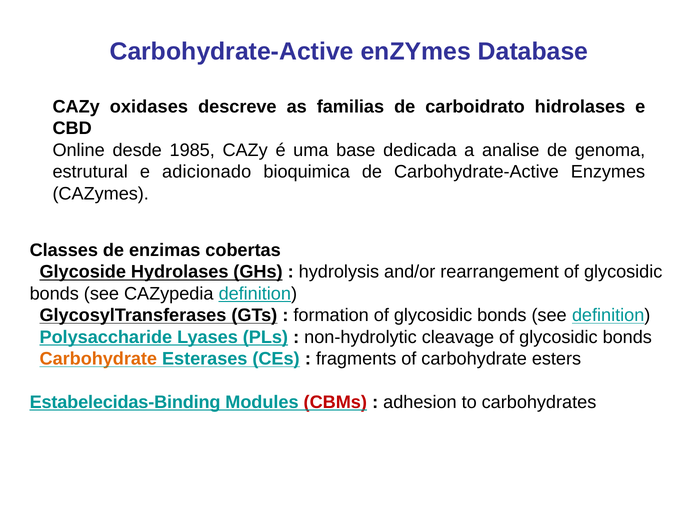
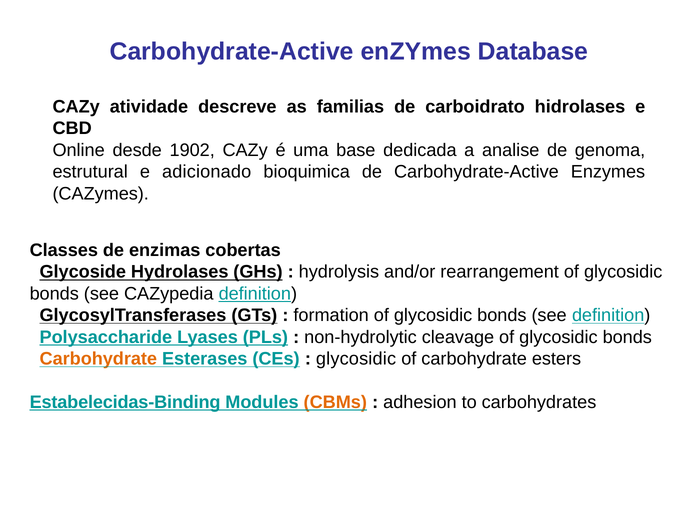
oxidases: oxidases -> atividade (149, 107)
1985: 1985 -> 1902 (192, 150)
fragments: fragments -> glycosidic (356, 359)
CBMs colour: red -> orange (335, 402)
